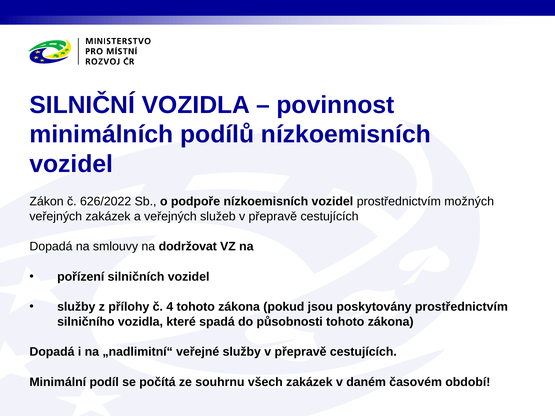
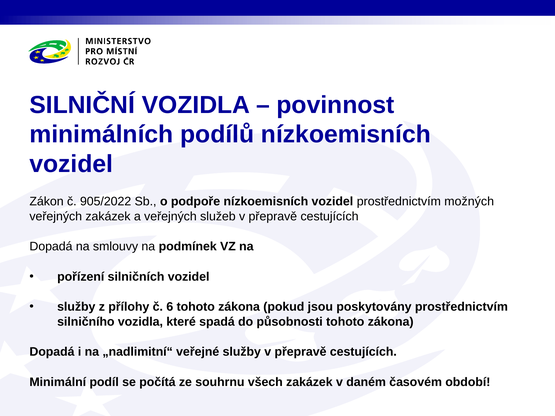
626/2022: 626/2022 -> 905/2022 (106, 202)
dodržovat: dodržovat -> podmínek (188, 247)
4: 4 -> 6 (170, 307)
